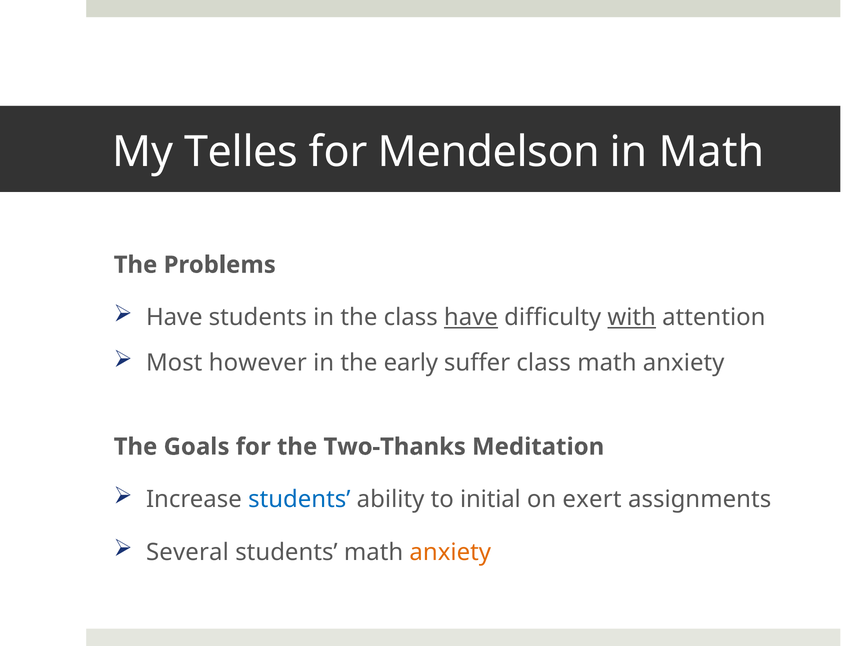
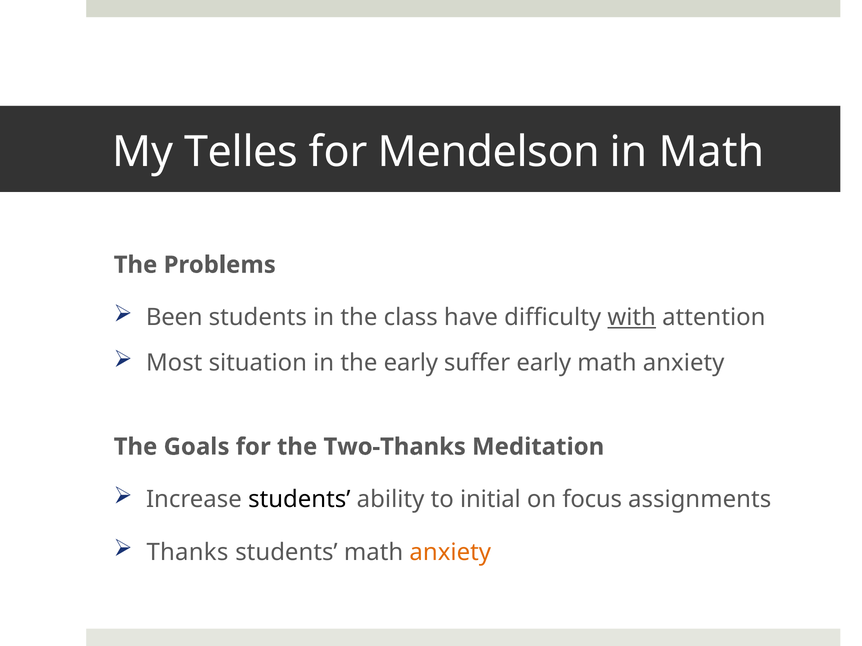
Have: Have -> Been (174, 318)
have underline: present -> none (471, 318)
however: however -> situation (258, 363)
suffer class: class -> early (544, 363)
students colour: blue -> black (299, 500)
exert: exert -> focus (592, 500)
Several: Several -> Thanks (187, 553)
